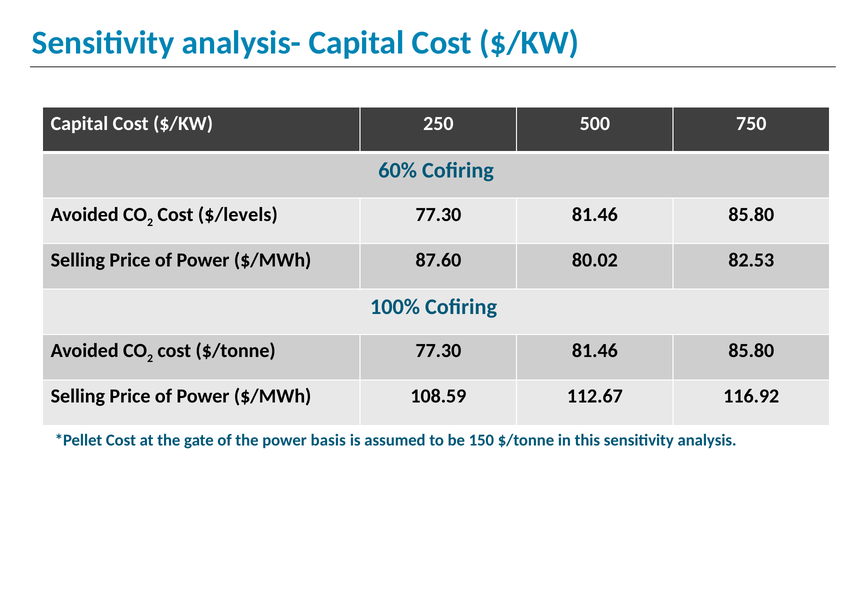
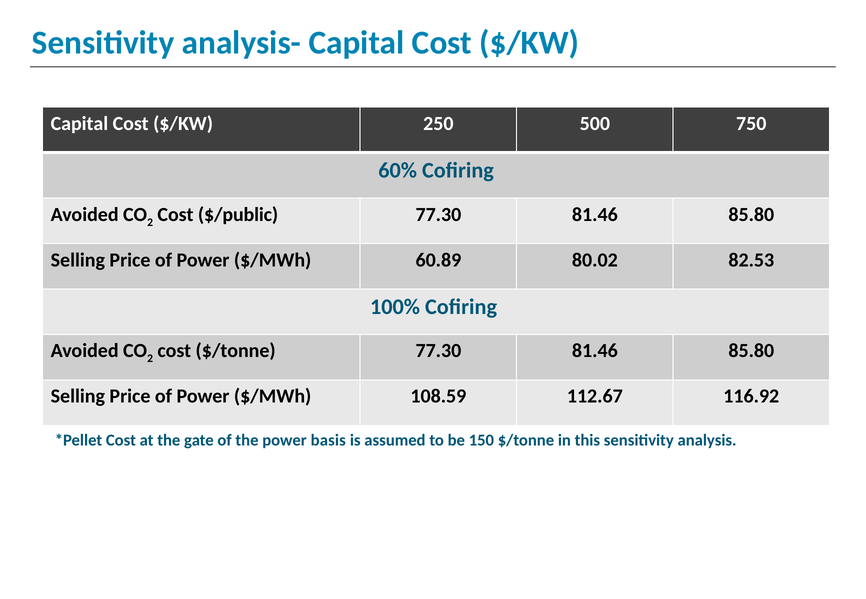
$/levels: $/levels -> $/public (238, 215)
87.60: 87.60 -> 60.89 (438, 260)
